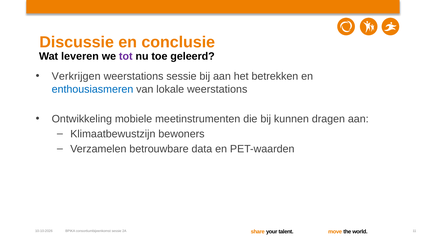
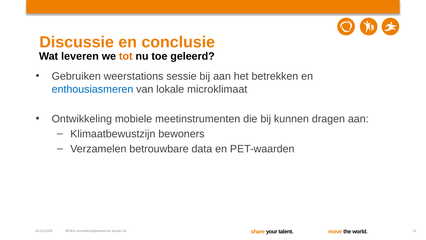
tot colour: purple -> orange (126, 56)
Verkrijgen: Verkrijgen -> Gebruiken (76, 76)
lokale weerstations: weerstations -> microklimaat (217, 89)
